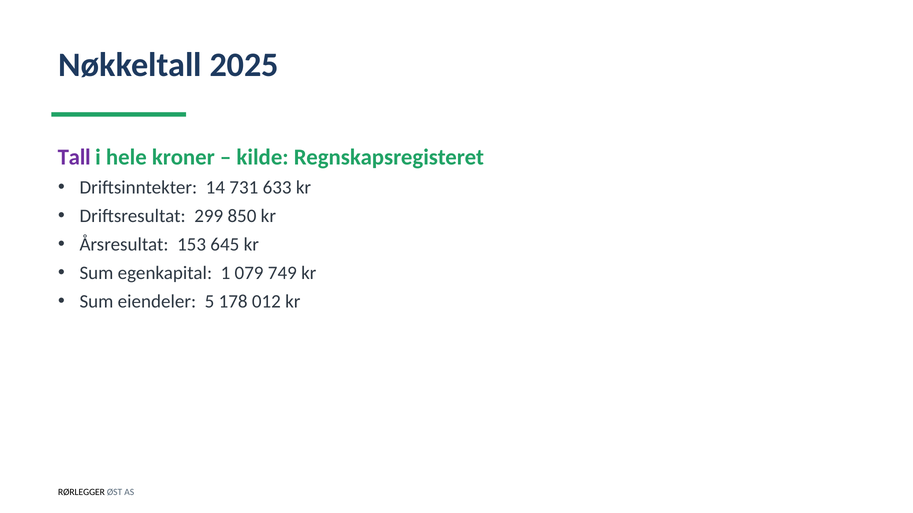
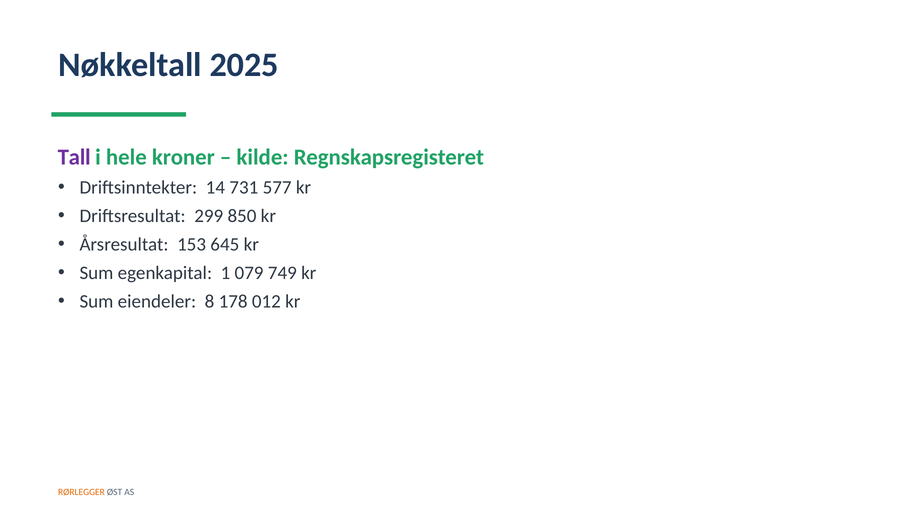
633: 633 -> 577 (277, 188)
5: 5 -> 8 (210, 302)
RØRLEGGER colour: black -> orange (81, 493)
